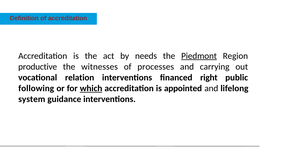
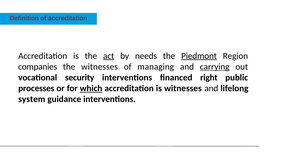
act underline: none -> present (109, 56)
productive: productive -> companies (38, 67)
processes: processes -> managing (156, 67)
carrying underline: none -> present (215, 67)
relation: relation -> security (80, 78)
following: following -> processes (36, 88)
is appointed: appointed -> witnesses (183, 88)
